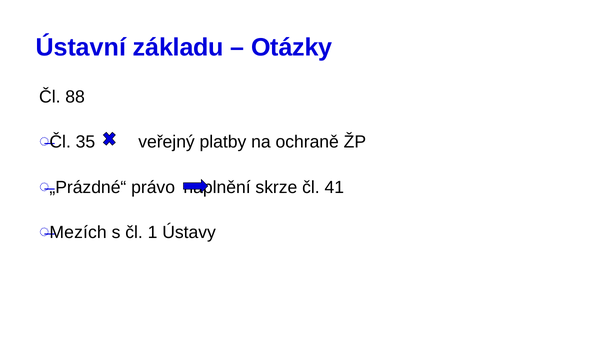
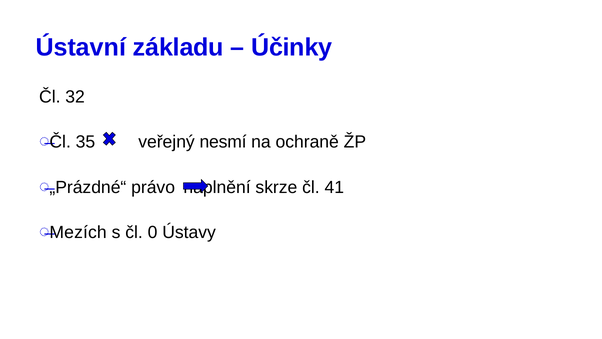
Otázky: Otázky -> Účinky (292, 47)
88: 88 -> 32 (75, 97)
platby: platby -> nesmí (223, 142)
1: 1 -> 0 (153, 232)
